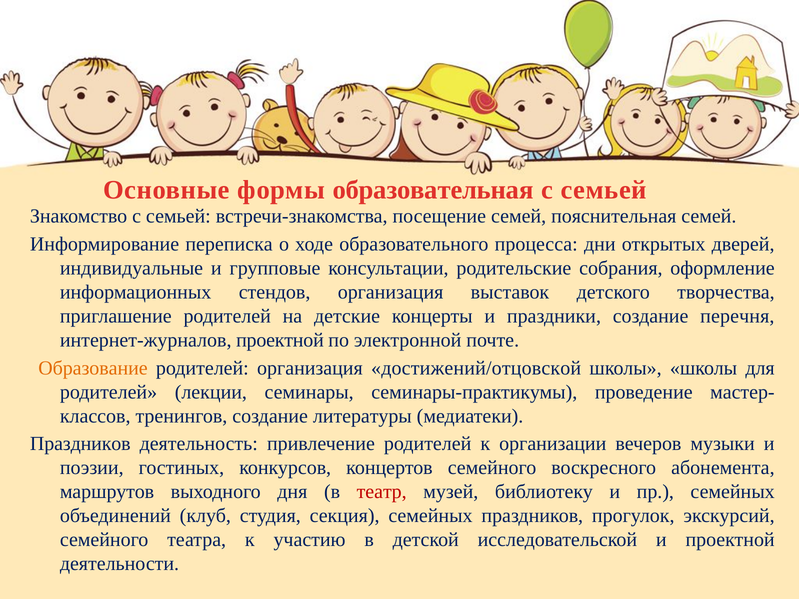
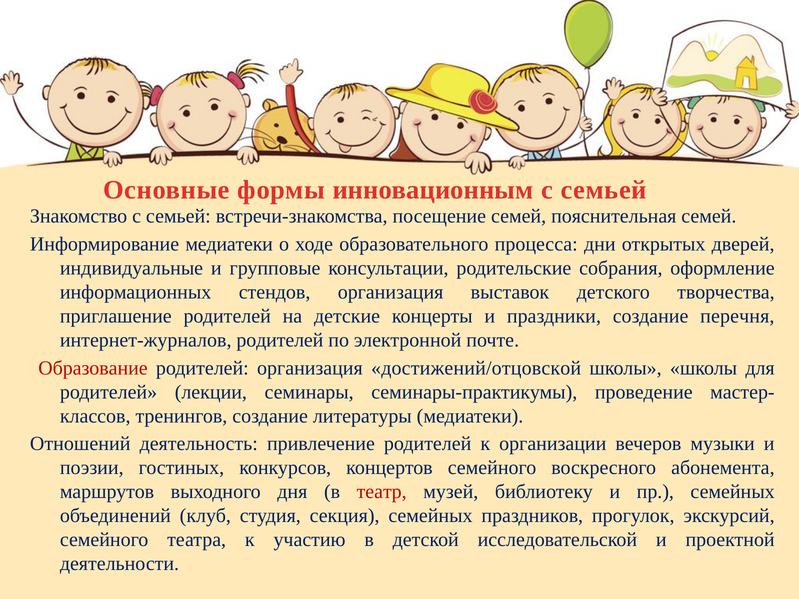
образовательная: образовательная -> инновационным (433, 190)
Информирование переписка: переписка -> медиатеки (229, 244)
интернет-журналов проектной: проектной -> родителей (280, 340)
Образование colour: orange -> red (93, 368)
Праздников: Праздников -> Отношений (80, 444)
